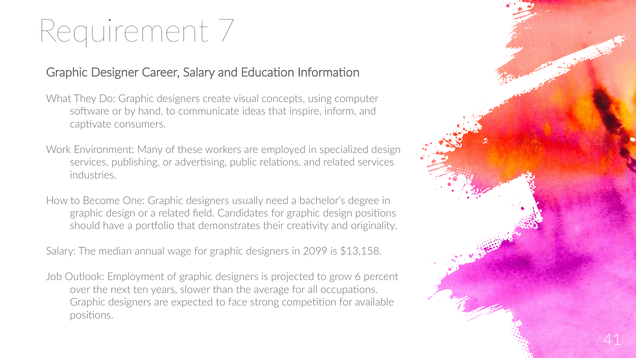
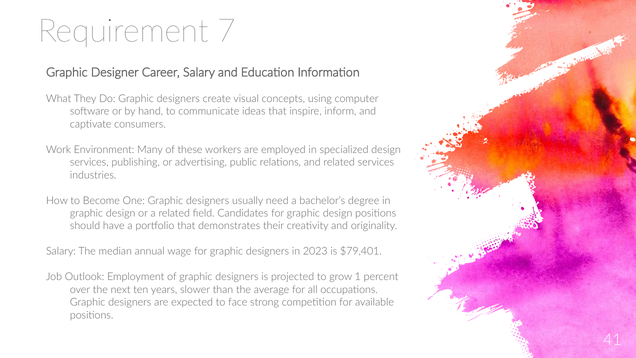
2099: 2099 -> 2023 (315, 251)
$13,158: $13,158 -> $79,401 (361, 251)
6: 6 -> 1 (358, 277)
